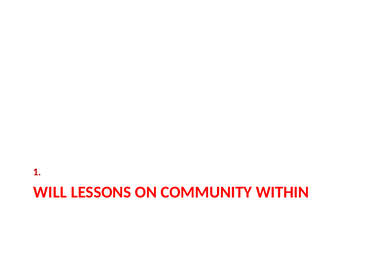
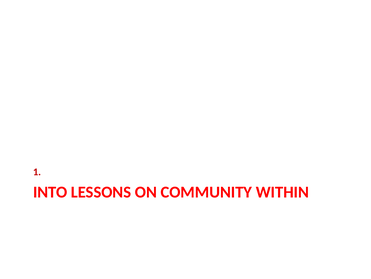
WILL: WILL -> INTO (50, 192)
